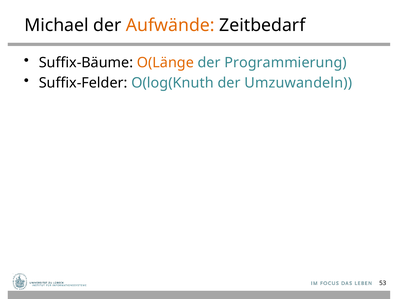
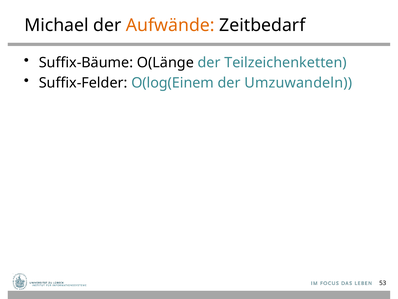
O(Länge colour: orange -> black (165, 63)
Programmierung: Programmierung -> Teilzeichenketten (286, 63)
O(log(Knuth: O(log(Knuth -> O(log(Einem (173, 83)
